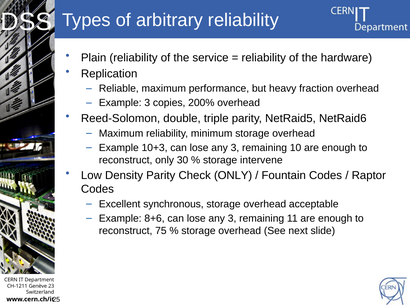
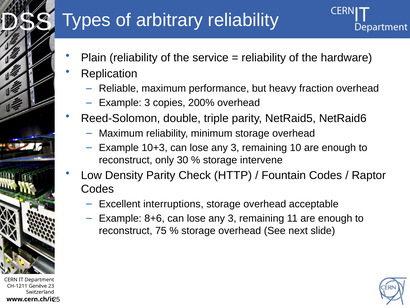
Check ONLY: ONLY -> HTTP (233, 175)
synchronous: synchronous -> interruptions (173, 204)
